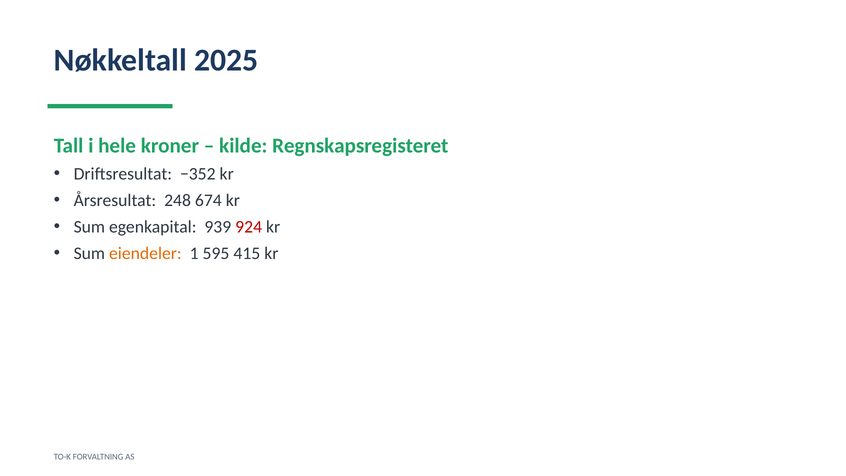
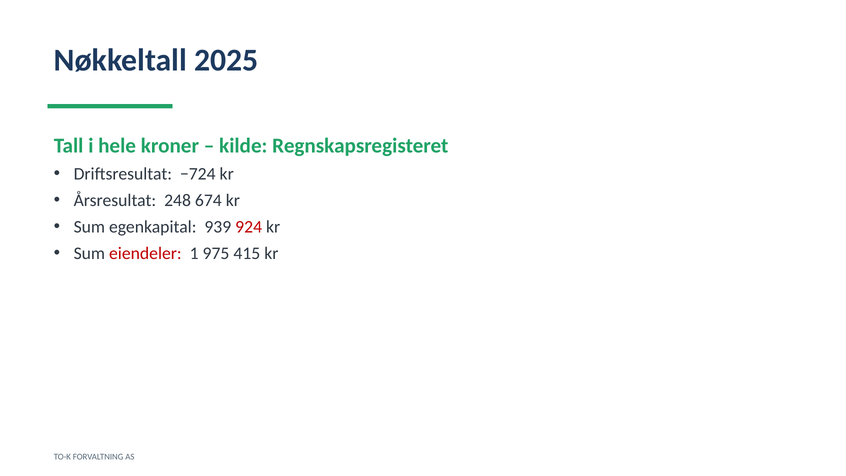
−352: −352 -> −724 (198, 174)
eiendeler colour: orange -> red (145, 253)
595: 595 -> 975 (216, 253)
